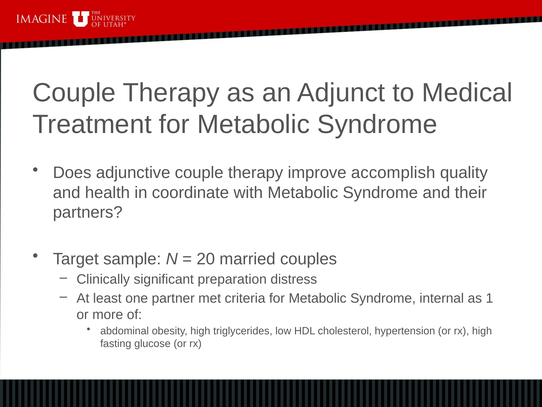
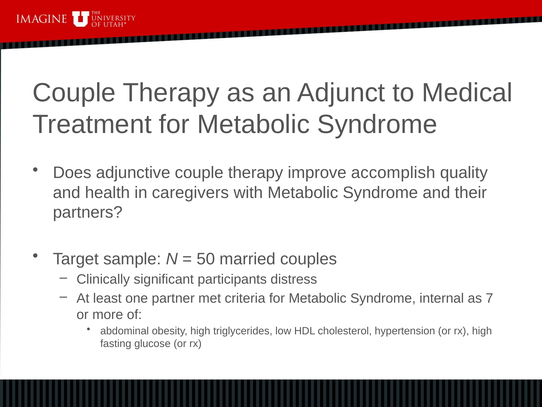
coordinate: coordinate -> caregivers (190, 192)
20: 20 -> 50 (206, 259)
preparation: preparation -> participants (232, 279)
1: 1 -> 7 (489, 298)
